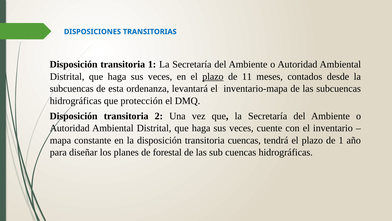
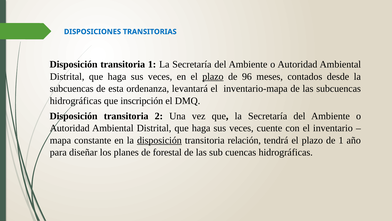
11: 11 -> 96 (247, 76)
protección: protección -> inscripción (142, 101)
disposición underline: none -> present (159, 140)
transitoria cuencas: cuencas -> relación (244, 140)
